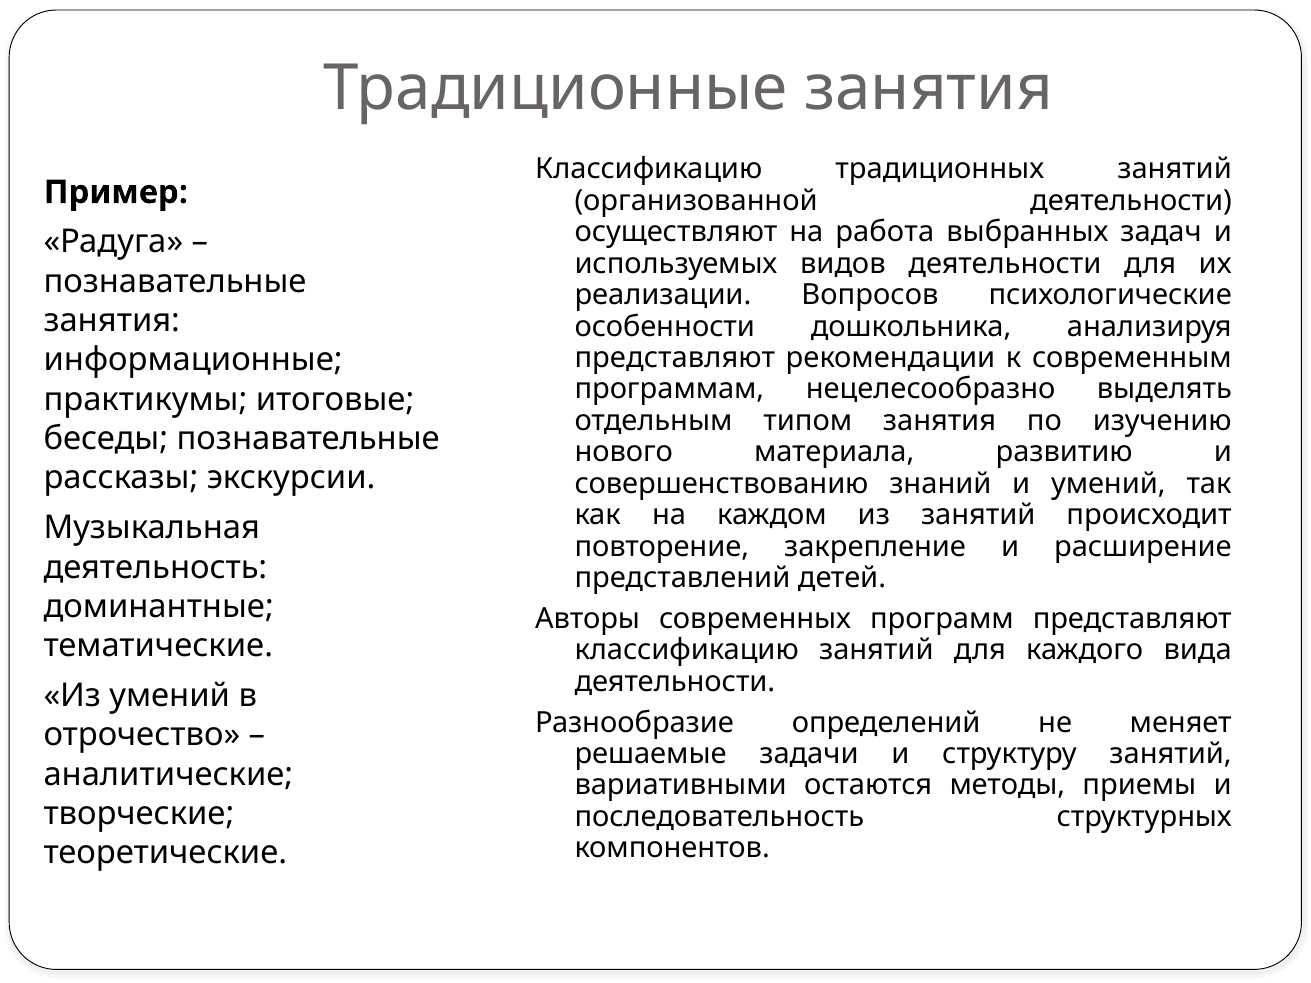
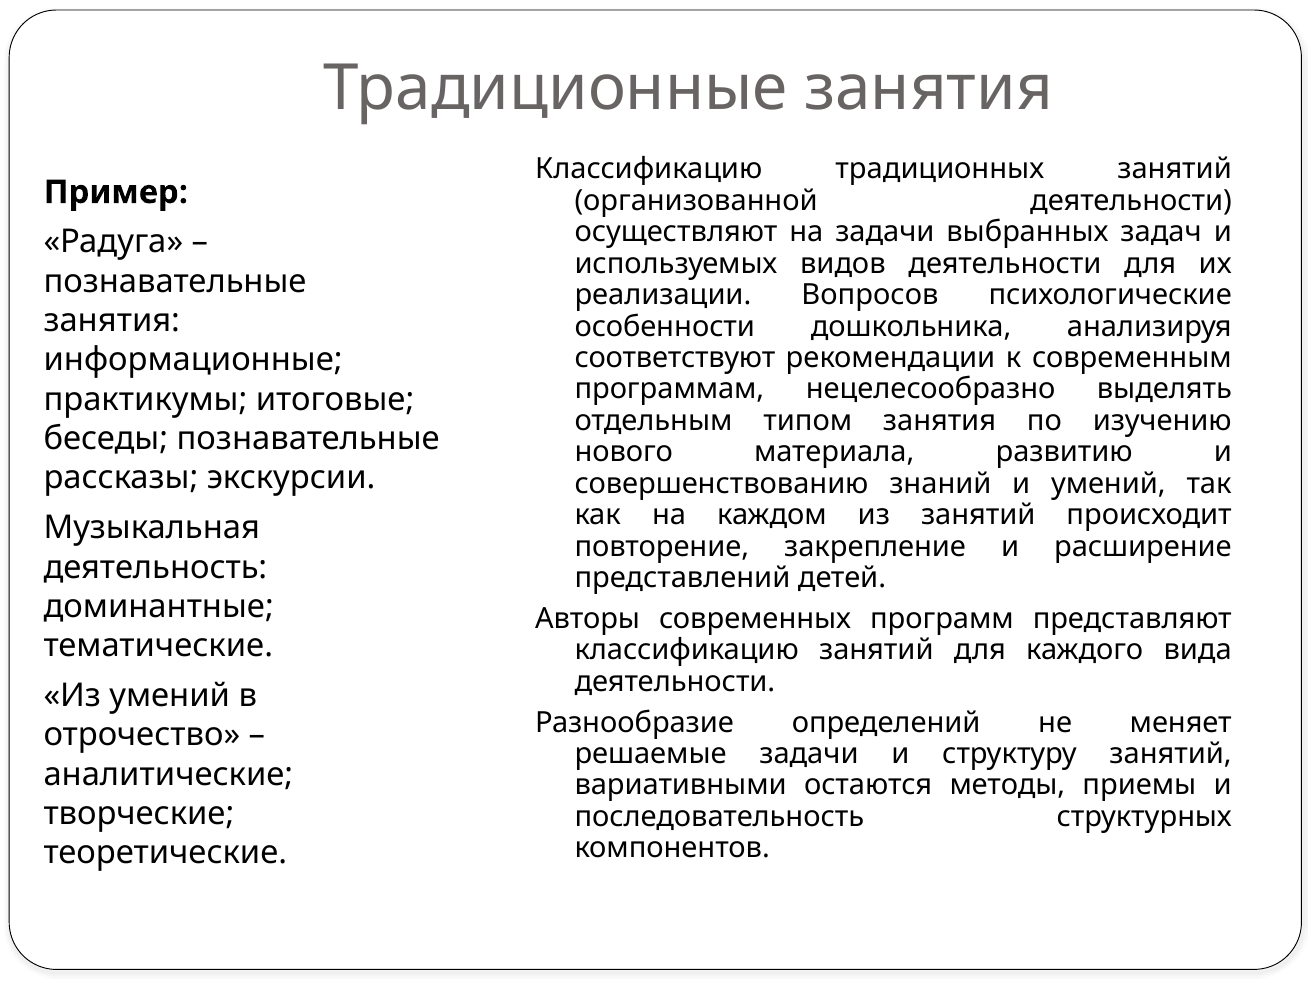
на работа: работа -> задачи (885, 232)
представляют: представляют -> соответствуют (675, 358)
